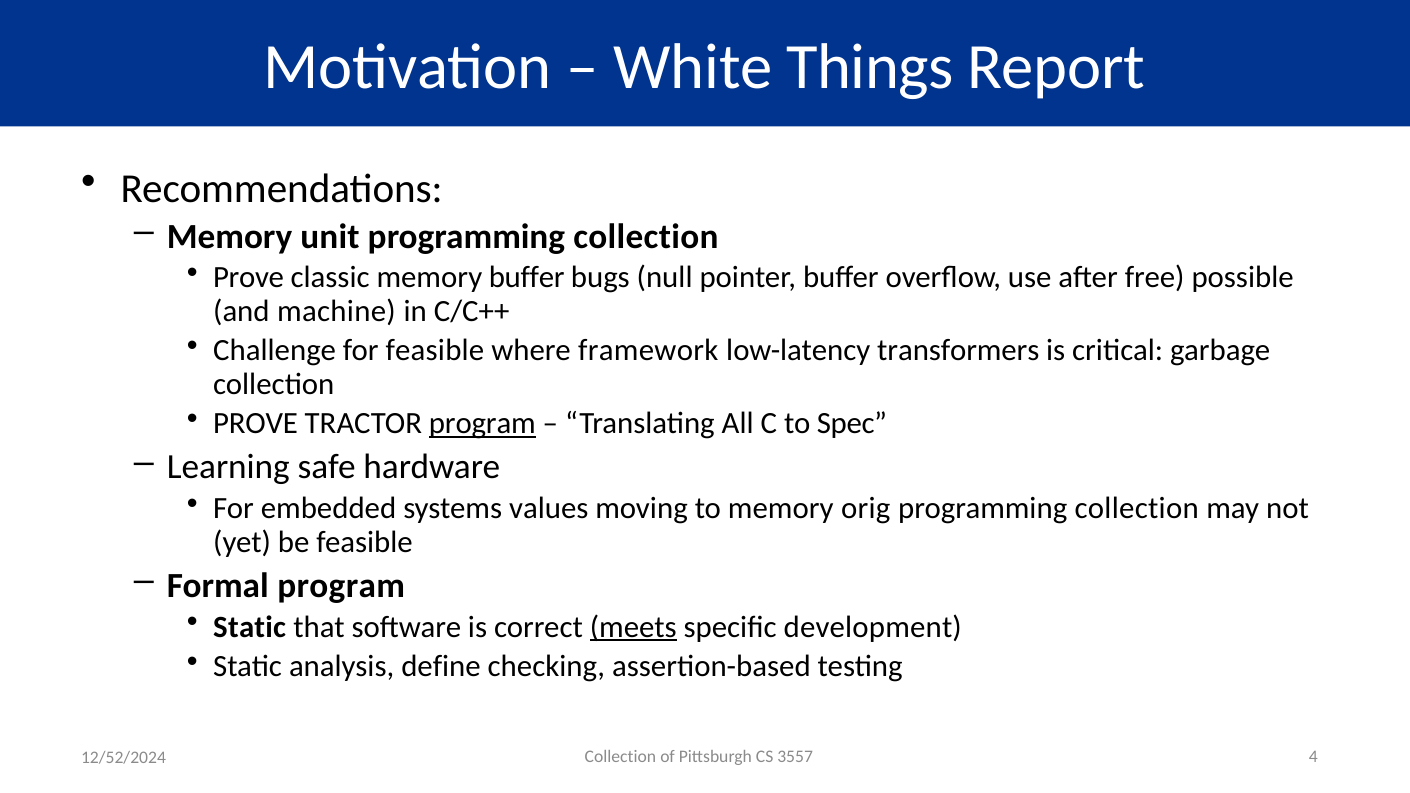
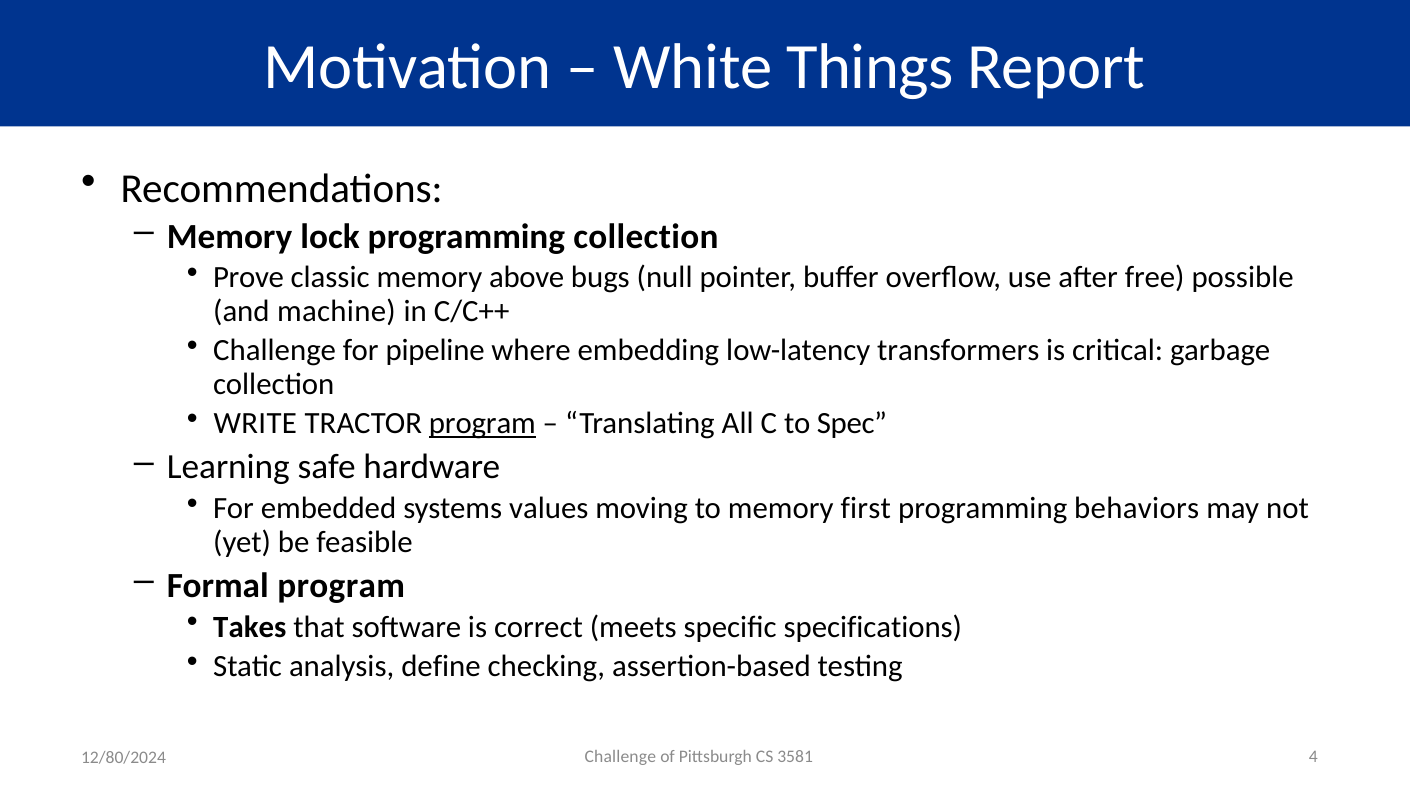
unit: unit -> lock (330, 236)
memory buffer: buffer -> above (527, 278)
for feasible: feasible -> pipeline (435, 351)
framework: framework -> embedding (648, 351)
PROVE: PROVE -> WRITE (255, 424)
orig: orig -> first (866, 509)
collection: collection -> behaviors (1137, 509)
Static: Static -> Takes (250, 627)
meets underline: present -> none (633, 627)
development: development -> specifications (873, 627)
Collection: Collection -> Challenge (620, 757)
3557: 3557 -> 3581 (795, 757)
12/52/2024: 12/52/2024 -> 12/80/2024 (123, 757)
